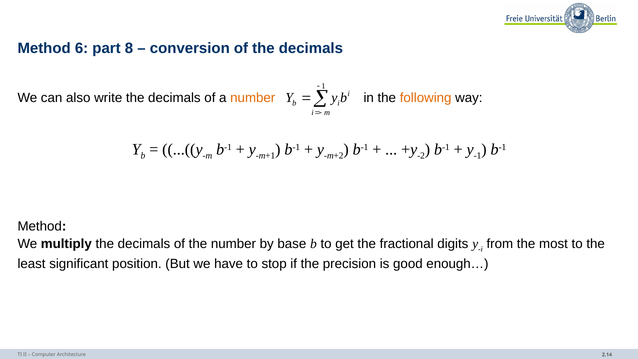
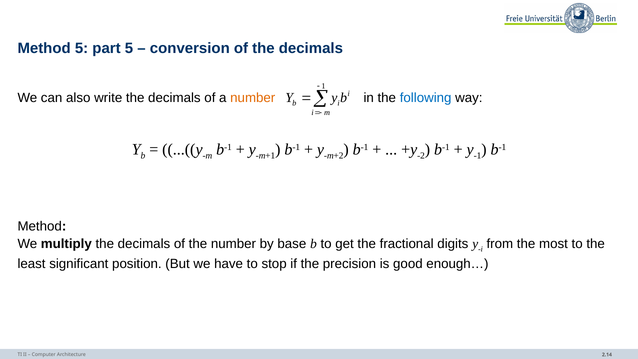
Method 6: 6 -> 5 (82, 48)
part 8: 8 -> 5 (129, 48)
following colour: orange -> blue (426, 98)
